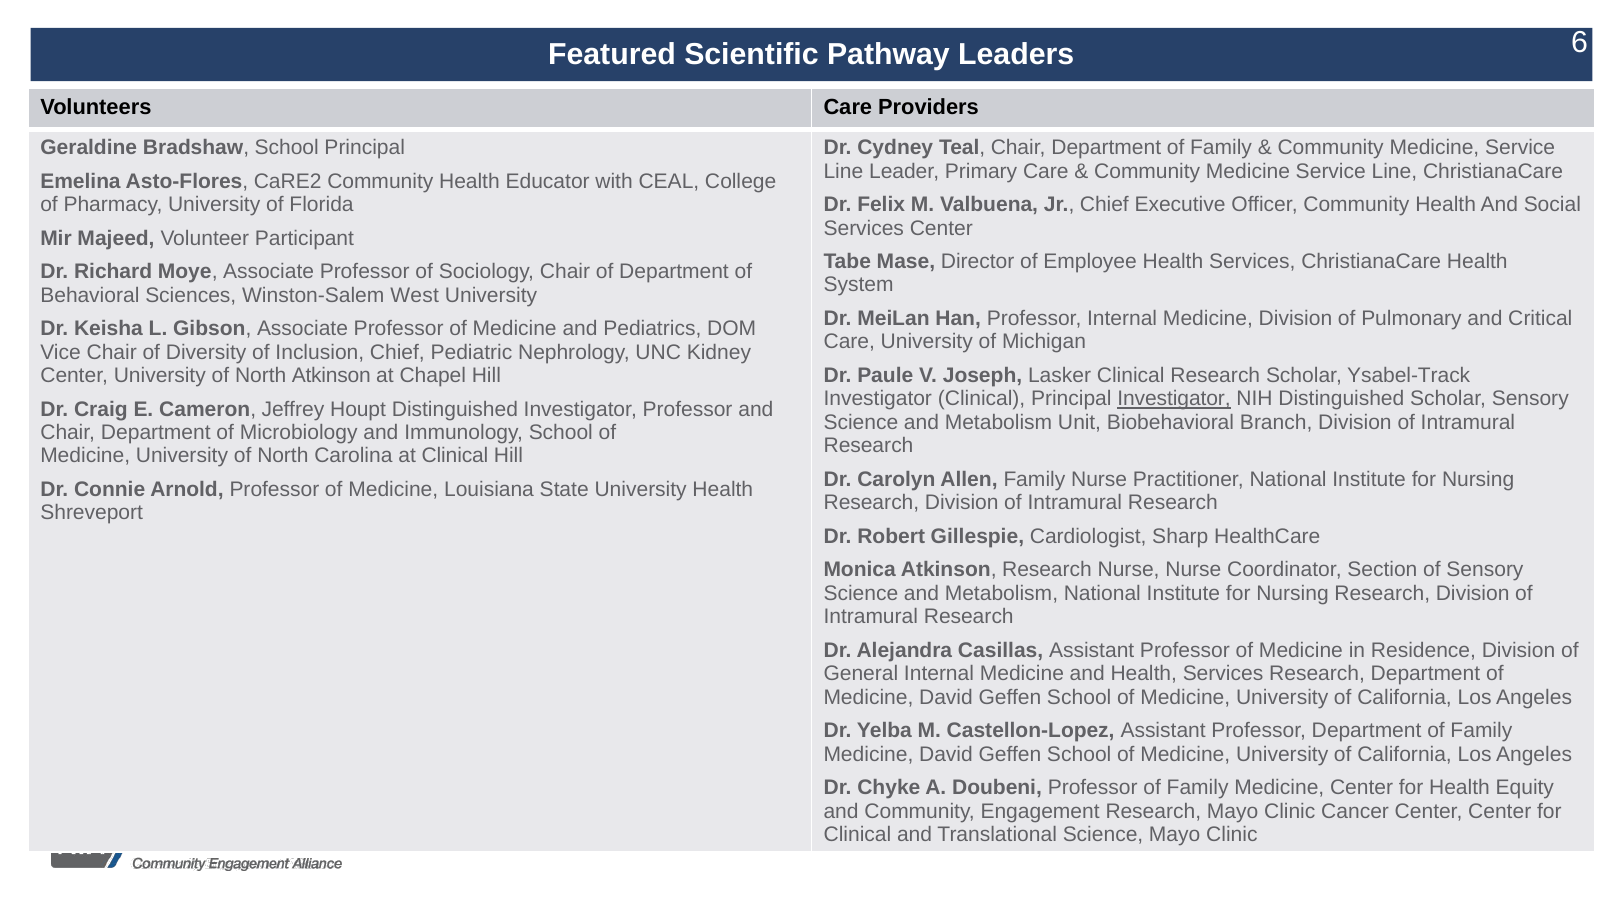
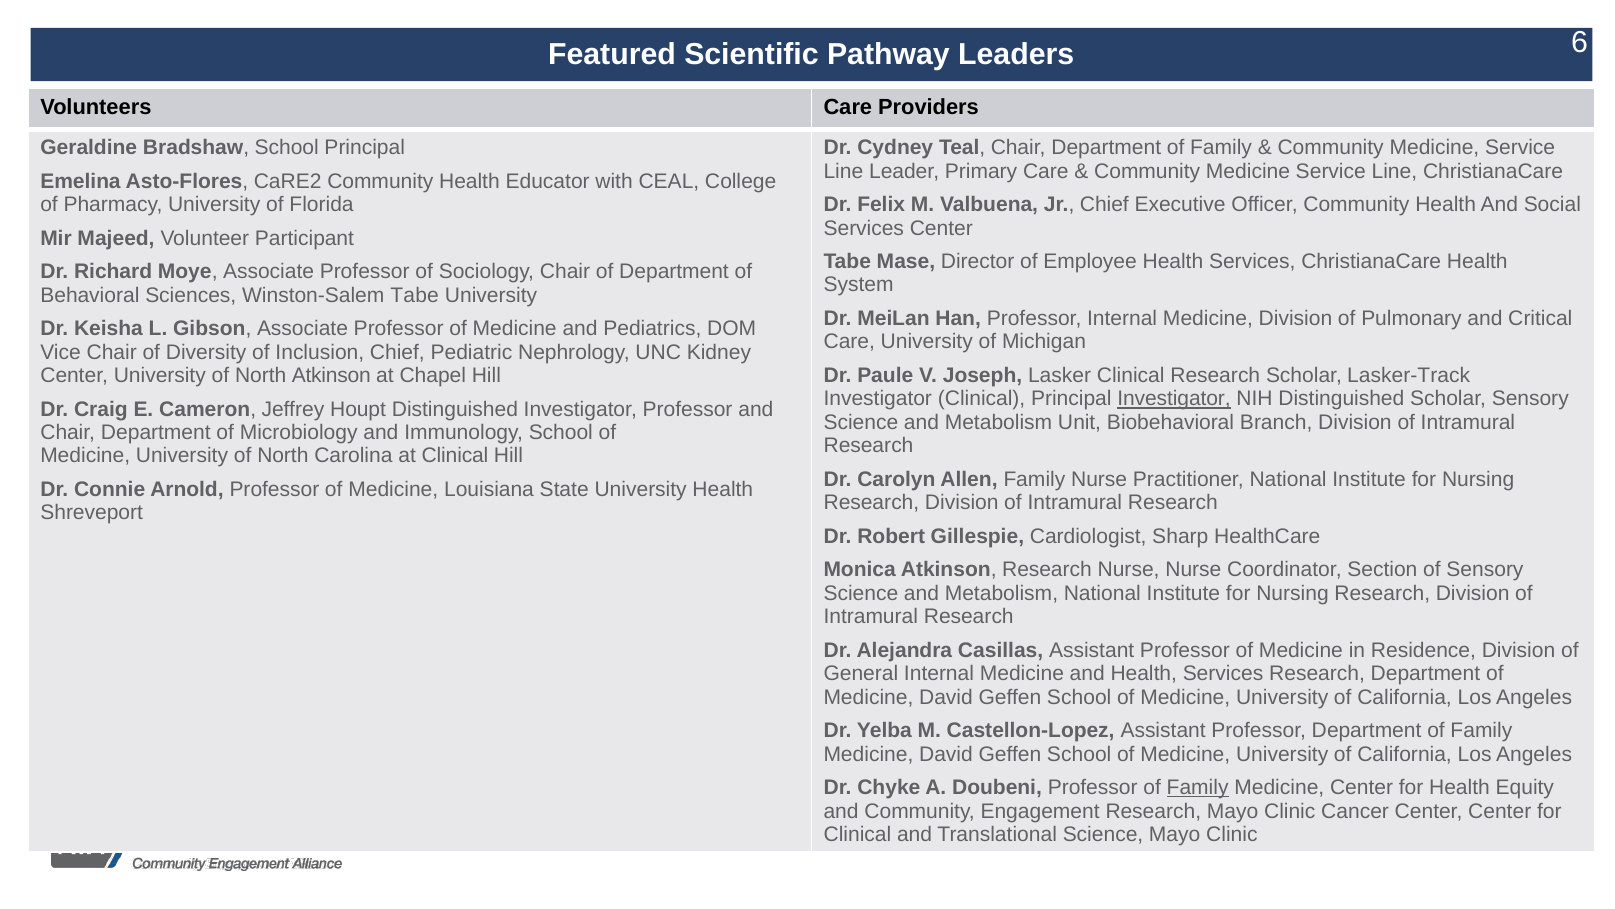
Winston-Salem West: West -> Tabe (415, 295)
Ysabel-Track: Ysabel-Track -> Lasker-Track (1409, 375)
Family underline: none -> present (1198, 787)
